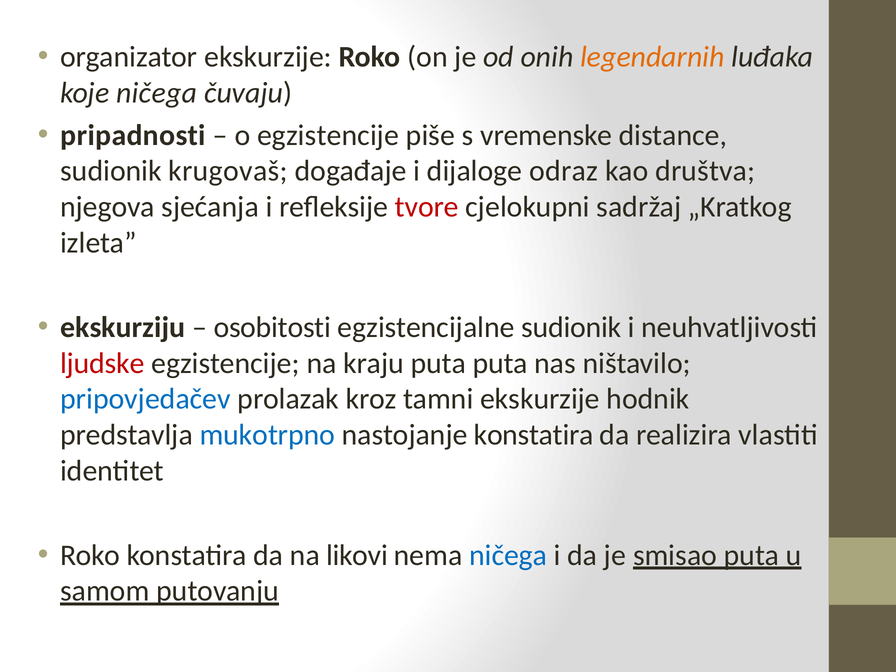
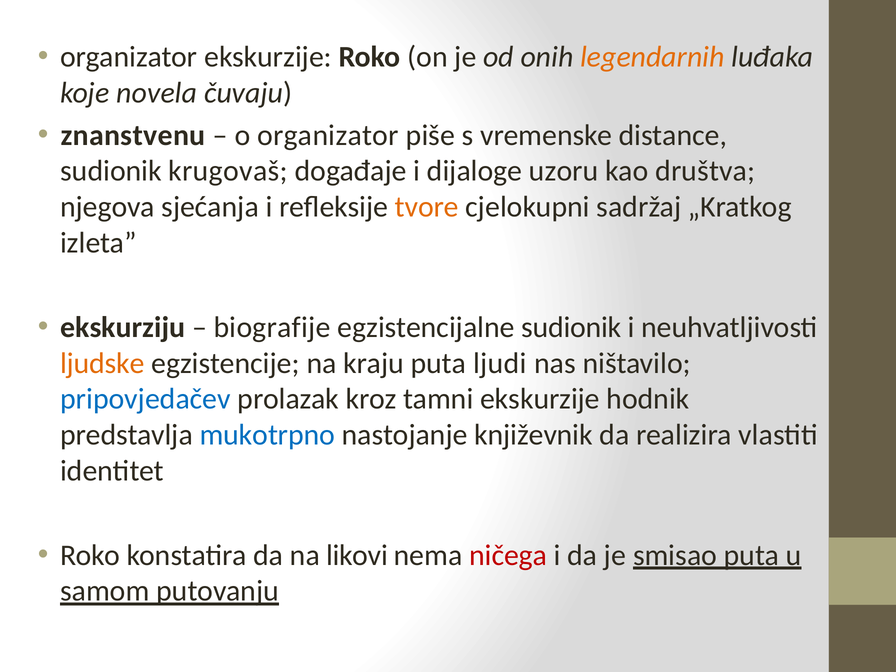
koje ničega: ničega -> novela (157, 93)
pripadnosti: pripadnosti -> znanstvenu (133, 135)
o egzistencije: egzistencije -> organizator (328, 135)
odraz: odraz -> uzoru (564, 171)
tvore colour: red -> orange (427, 207)
osobitosti: osobitosti -> biografije (272, 327)
ljudske colour: red -> orange (102, 363)
puta puta: puta -> ljudi (500, 363)
nastojanje konstatira: konstatira -> književnik (534, 435)
ničega colour: blue -> red (508, 555)
